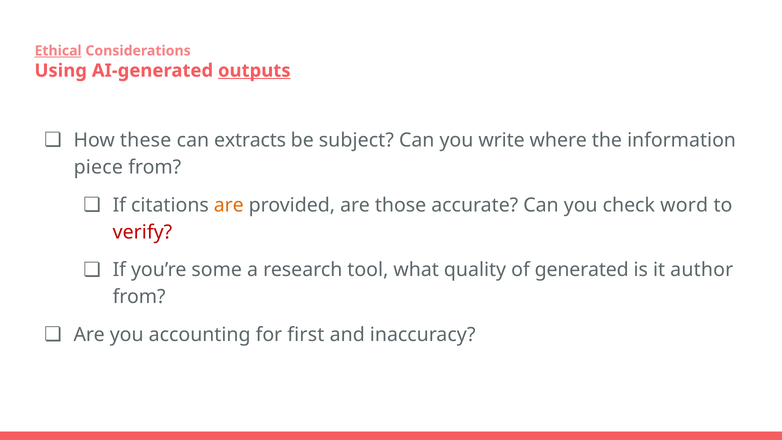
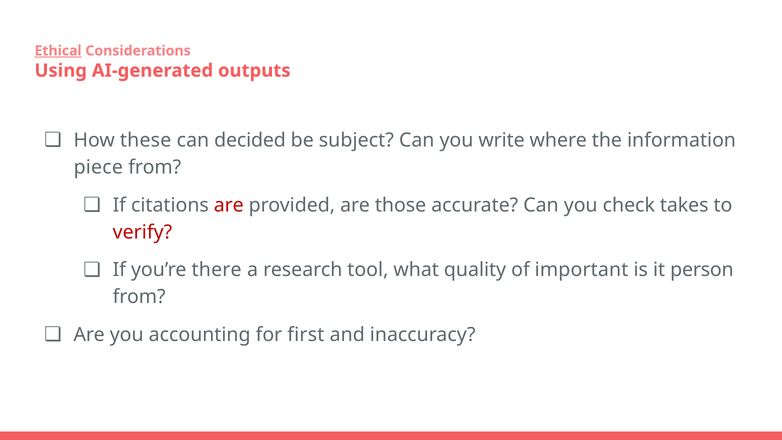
outputs underline: present -> none (254, 71)
extracts: extracts -> decided (250, 140)
are colour: orange -> red (229, 205)
word: word -> takes (684, 205)
some: some -> there (217, 270)
generated: generated -> important (582, 270)
author: author -> person (702, 270)
